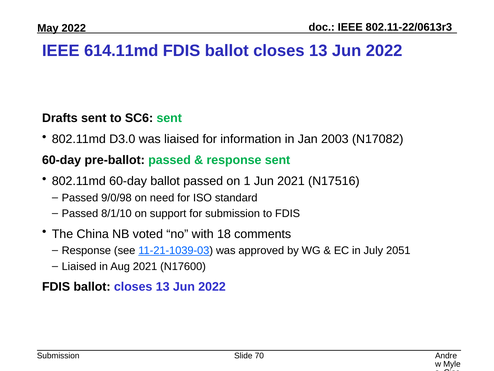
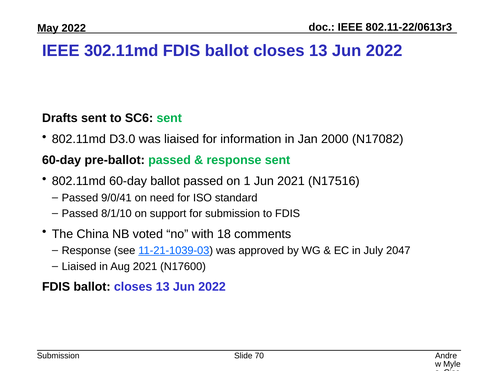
614.11md: 614.11md -> 302.11md (121, 51)
2003: 2003 -> 2000 (335, 139)
9/0/98: 9/0/98 -> 9/0/41 (116, 197)
2051: 2051 -> 2047 (398, 250)
